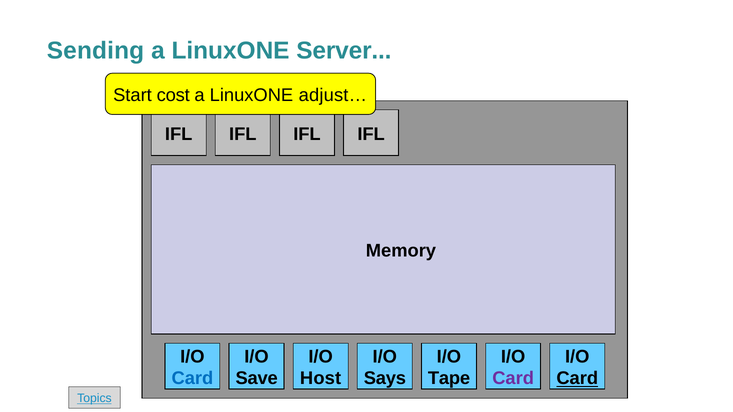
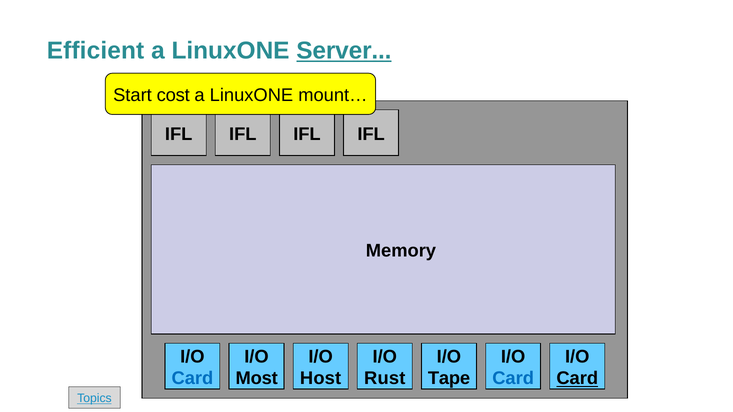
Sending: Sending -> Efficient (95, 51)
Server underline: none -> present (344, 51)
adjust…: adjust… -> mount… (333, 95)
Save: Save -> Most (257, 379)
Says: Says -> Rust (385, 379)
Card colour: purple -> blue (513, 379)
